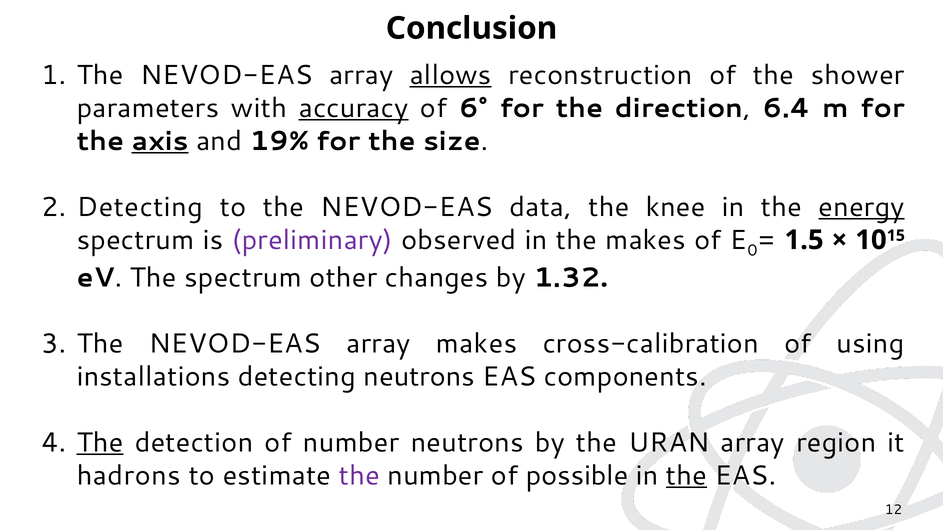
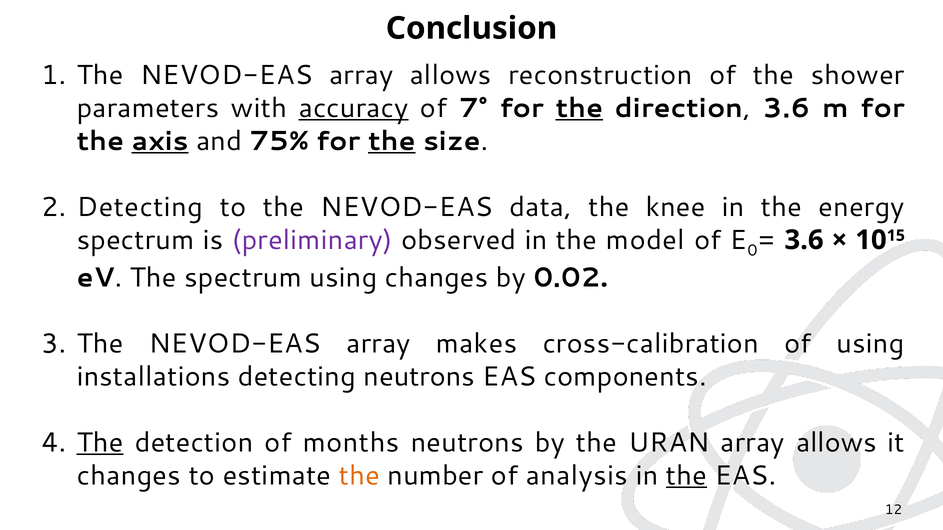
allows underline: present -> none (451, 75)
6°: 6° -> 7° (473, 108)
the underline: none -> present (579, 108)
direction 6.4: 6.4 -> 3.6 (786, 108)
19%: 19% -> 75% (279, 141)
the underline: none -> present (392, 141)
energy underline: present -> none (862, 207)
the makes: makes -> model (645, 240)
1.5: 1.5 -> 3.6 (804, 240)
spectrum other: other -> using (343, 278)
1.32: 1.32 -> 0.02 (567, 278)
of number: number -> months (351, 443)
URAN array region: region -> allows (836, 443)
hadrons: hadrons -> changes (129, 476)
the colour: purple -> orange (359, 476)
possible: possible -> analysis (577, 476)
